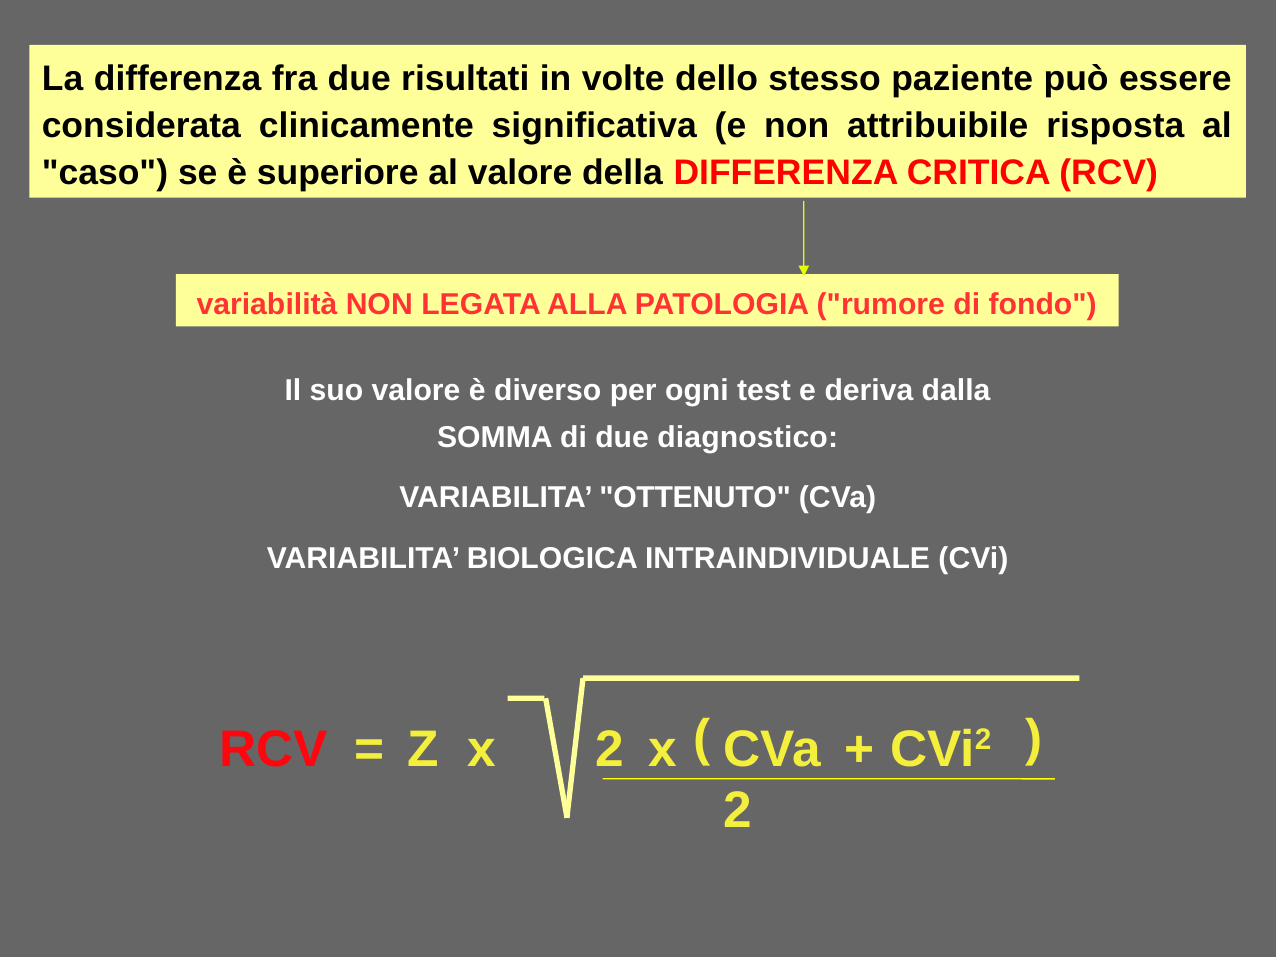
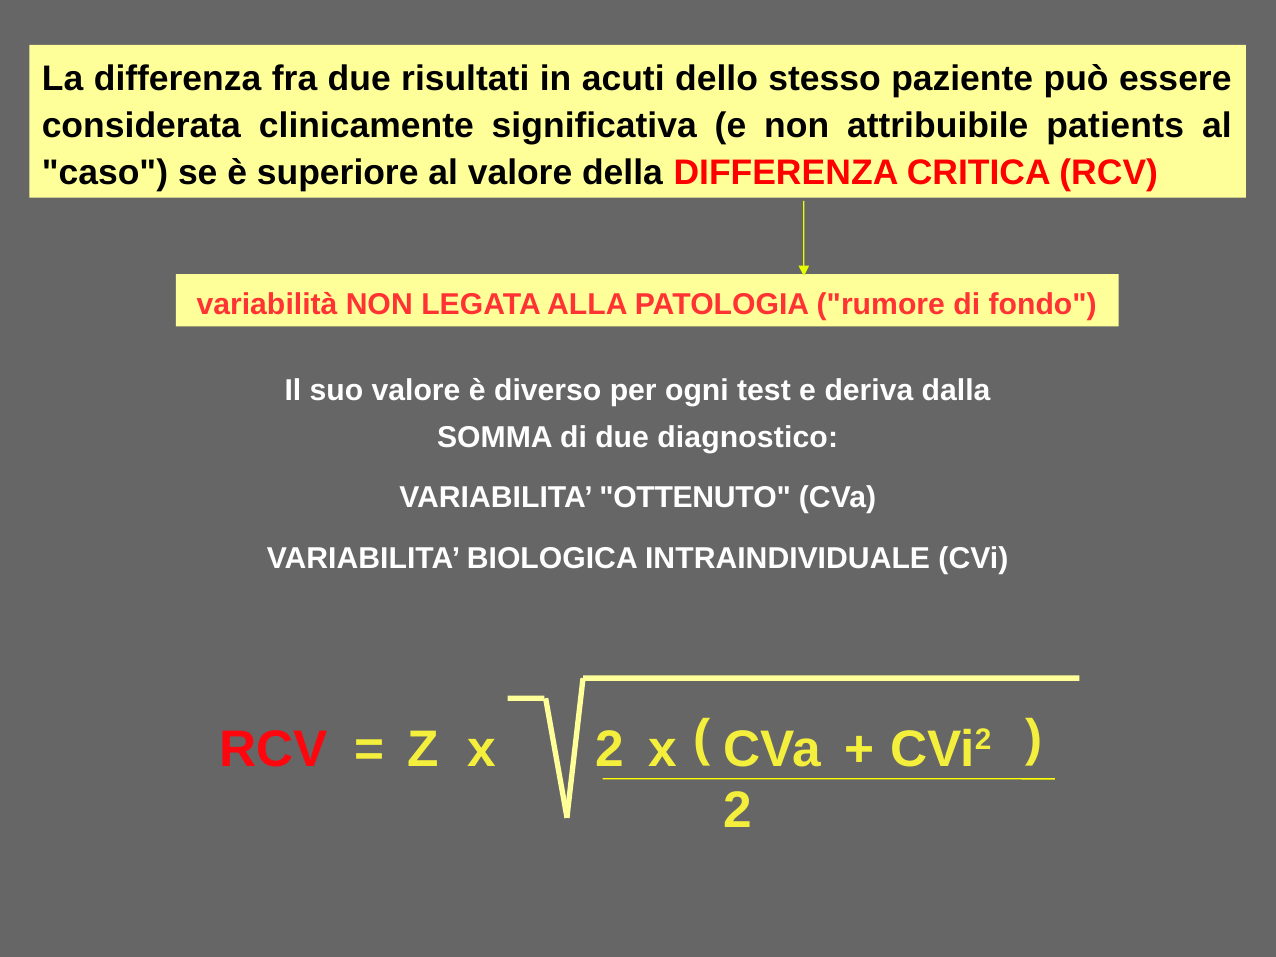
volte: volte -> acuti (623, 79)
risposta: risposta -> patients (1115, 126)
